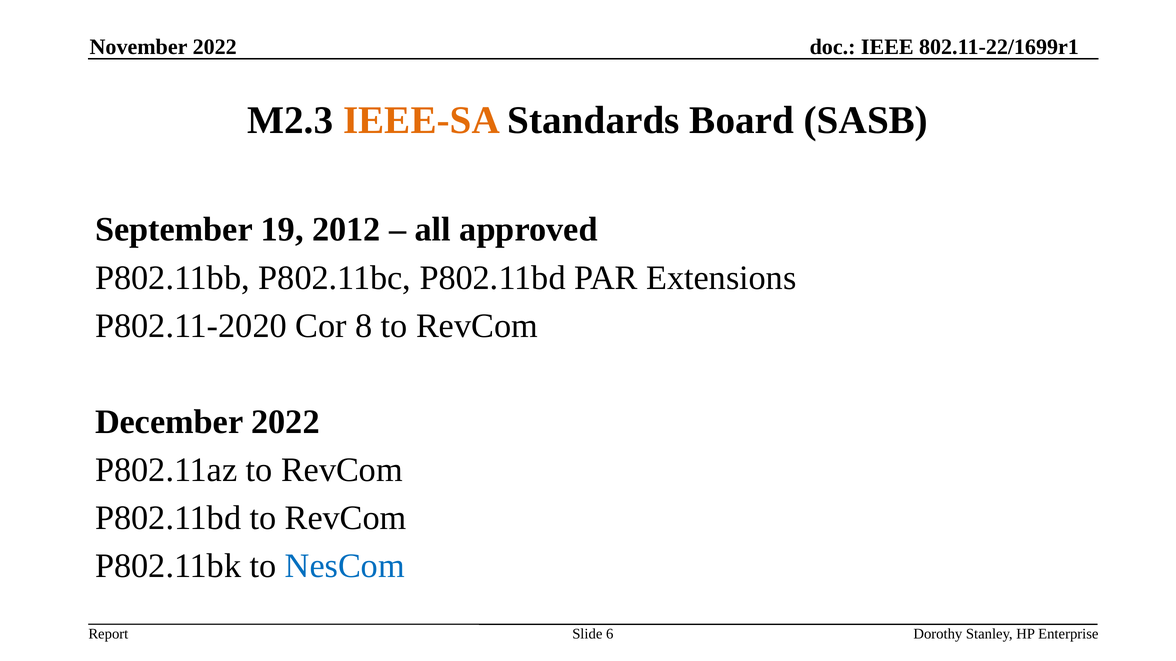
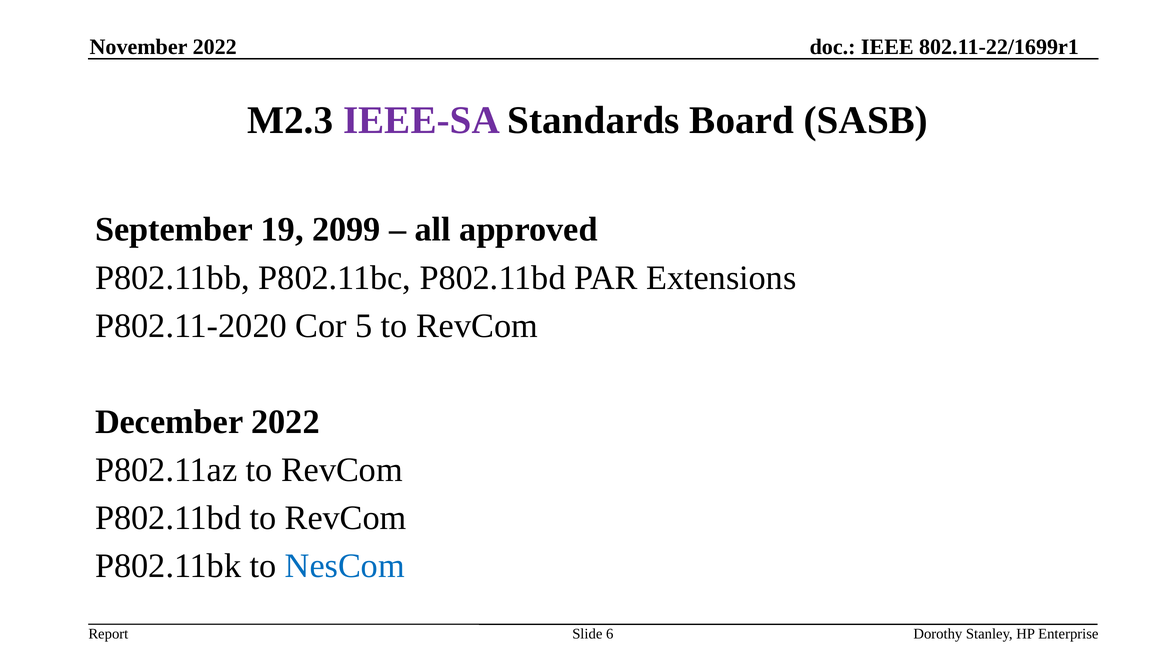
IEEE-SA colour: orange -> purple (421, 120)
2012: 2012 -> 2099 (346, 230)
8: 8 -> 5 (364, 326)
